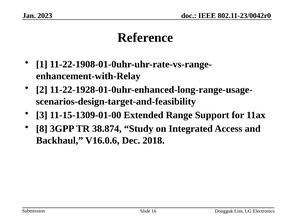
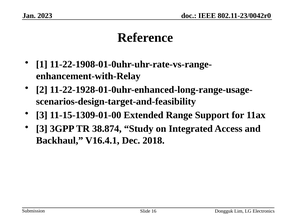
8: 8 -> 3 (42, 129)
V16.0.6: V16.0.6 -> V16.4.1 (102, 141)
